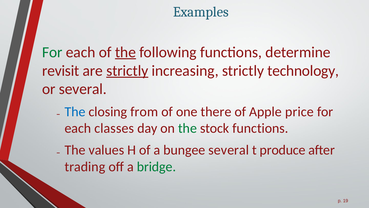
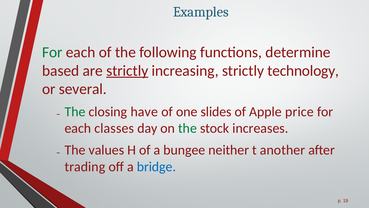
the underline: present -> none (125, 52)
revisit: revisit -> based (61, 71)
The colour: blue -> green (75, 111)
from: from -> have (144, 111)
there: there -> slides (216, 111)
stock functions: functions -> increases (260, 128)
bungee several: several -> neither (229, 150)
produce: produce -> another (283, 150)
bridge colour: green -> blue (156, 166)
